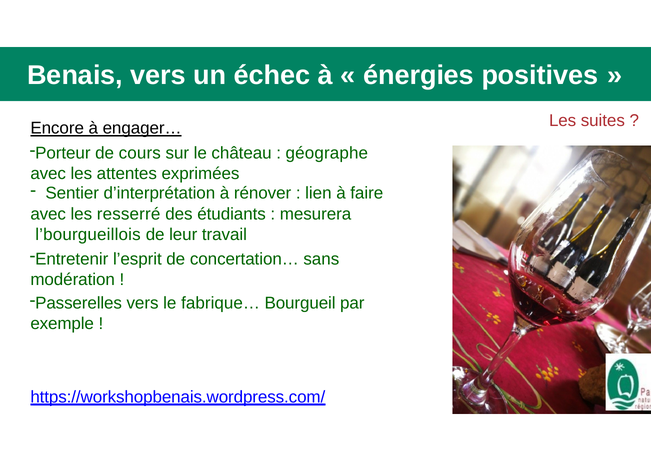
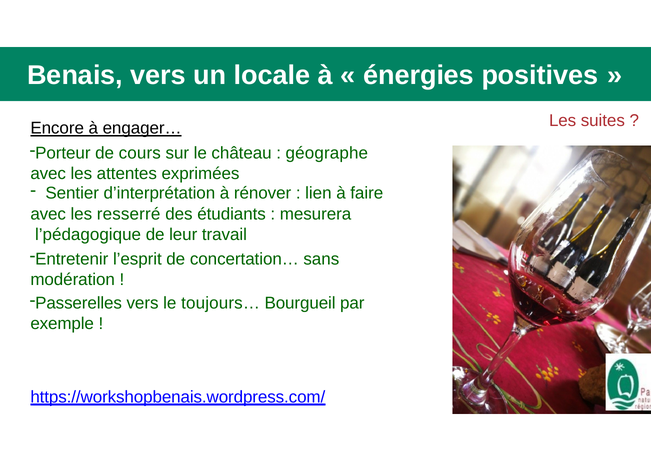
échec: échec -> locale (272, 75)
l’bourgueillois: l’bourgueillois -> l’pédagogique (88, 234)
fabrique…: fabrique… -> toujours… (221, 303)
